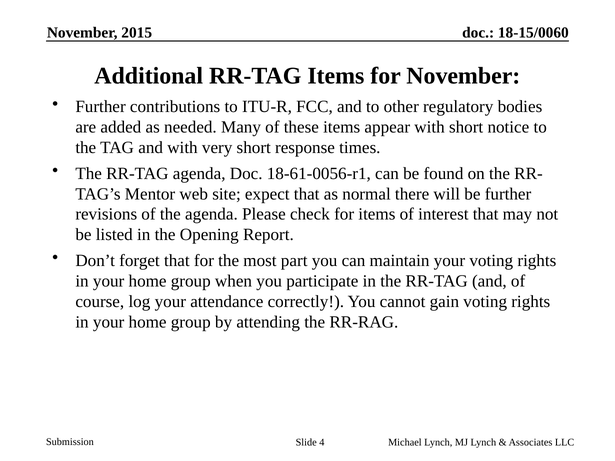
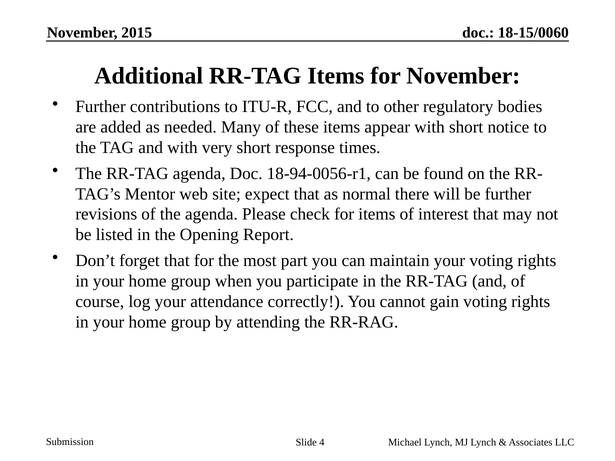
18-61-0056-r1: 18-61-0056-r1 -> 18-94-0056-r1 (319, 173)
